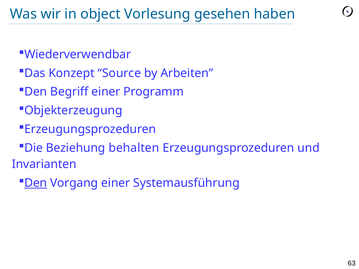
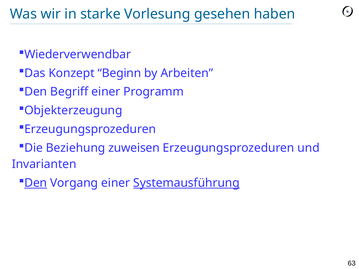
object: object -> starke (100, 14)
Source: Source -> Beginn (119, 73)
behalten: behalten -> zuweisen (134, 148)
Systemausführung underline: none -> present (186, 183)
